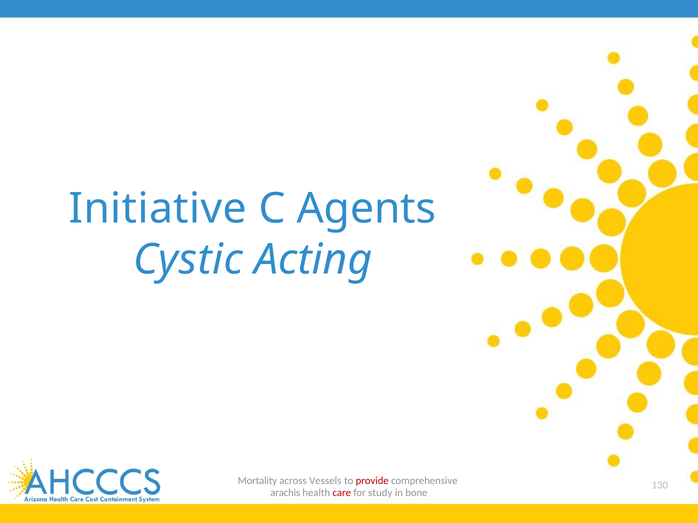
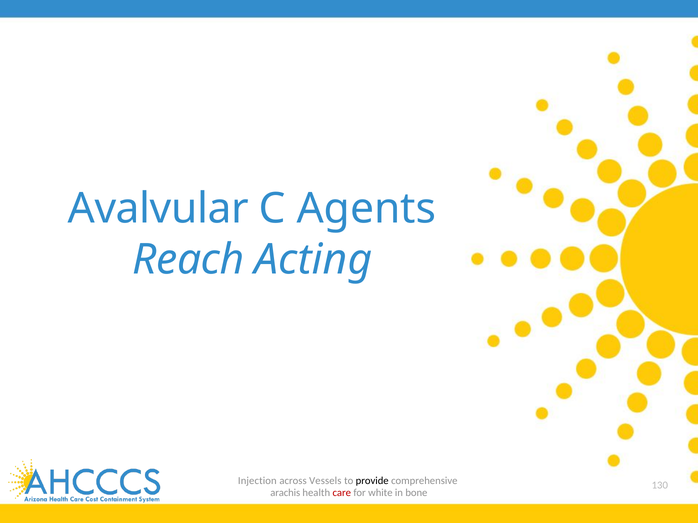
Initiative: Initiative -> Avalvular (158, 209)
Cystic: Cystic -> Reach (188, 260)
Mortality: Mortality -> Injection (257, 481)
provide colour: red -> black (372, 481)
study: study -> white (380, 493)
